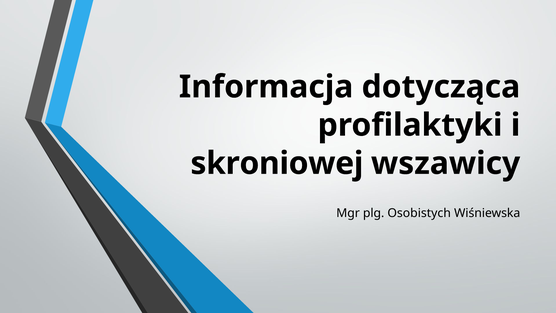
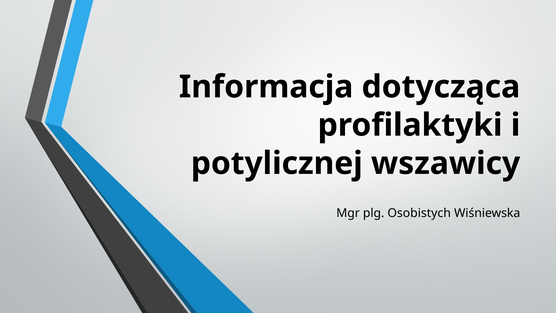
skroniowej: skroniowej -> potylicznej (277, 163)
